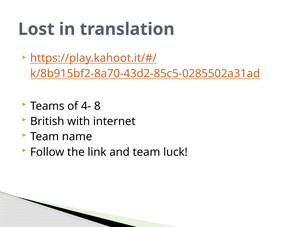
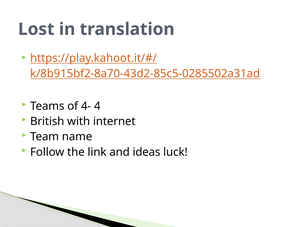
8: 8 -> 4 (97, 106)
and team: team -> ideas (146, 152)
